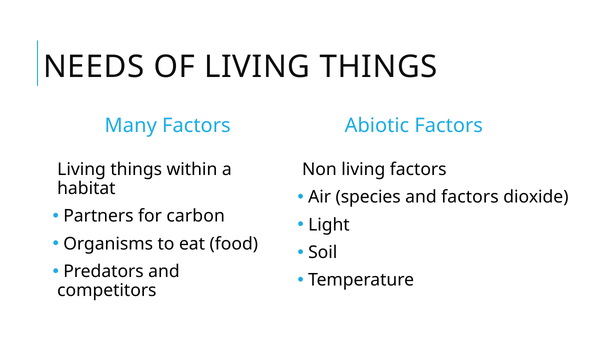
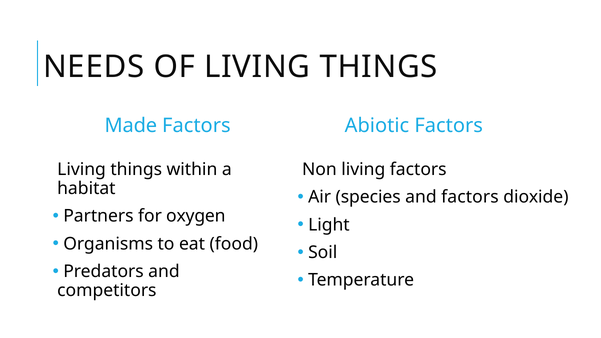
Many: Many -> Made (131, 125)
carbon: carbon -> oxygen (196, 216)
